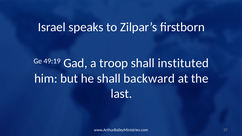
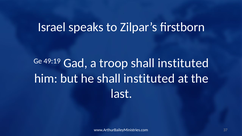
he shall backward: backward -> instituted (149, 79)
